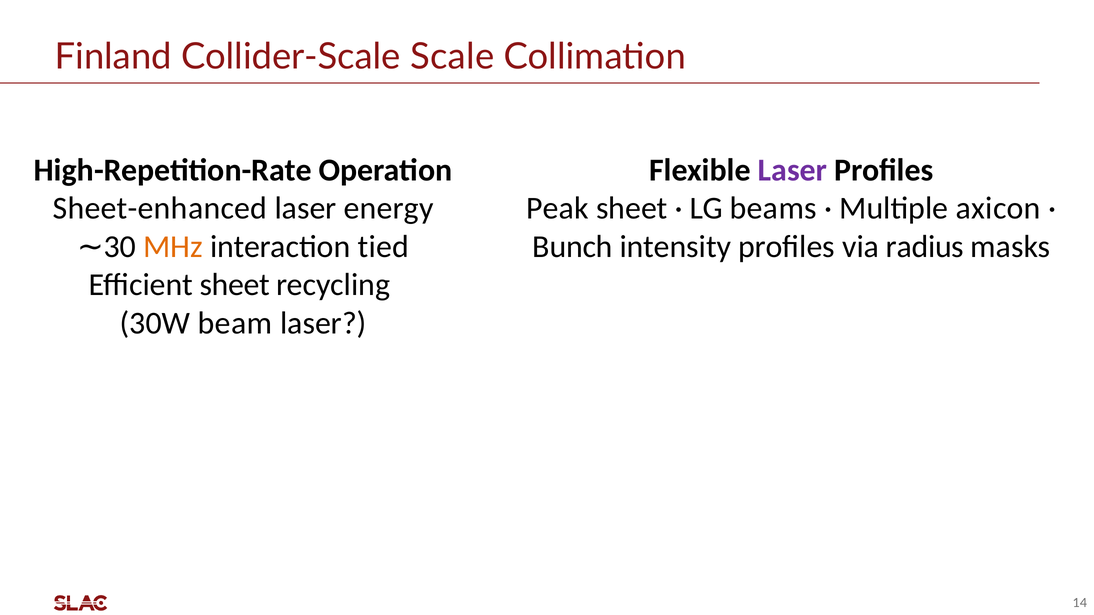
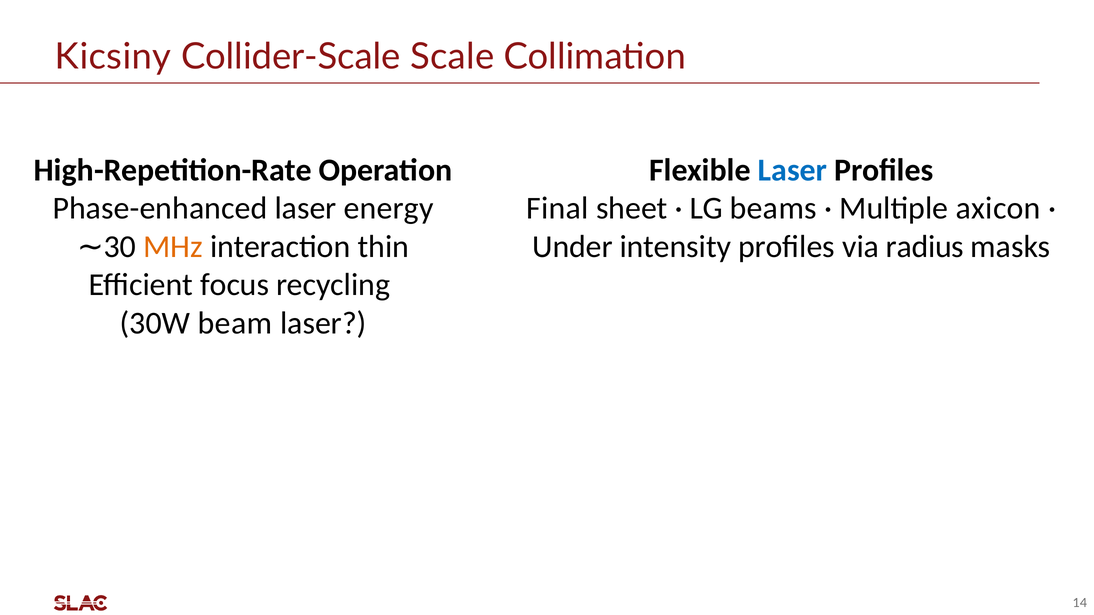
Finland: Finland -> Kicsiny (113, 57)
Laser colour: purple -> blue (792, 170)
Sheet-enhanced: Sheet-enhanced -> Phase-enhanced (160, 208)
Peak: Peak -> Final (557, 208)
tied: tied -> thin (383, 247)
Bunch: Bunch -> Under (573, 247)
Efficient sheet: sheet -> focus (235, 285)
